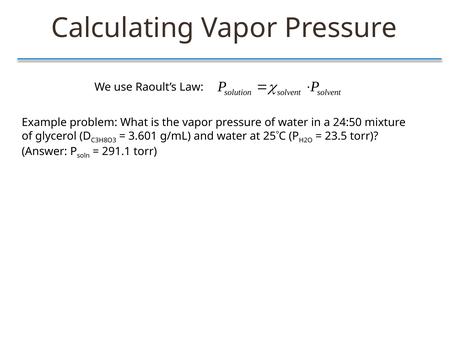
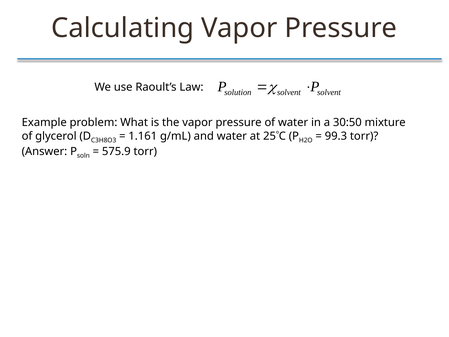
24:50: 24:50 -> 30:50 (347, 123)
3.601: 3.601 -> 1.161 (143, 136)
23.5: 23.5 -> 99.3 (336, 136)
291.1: 291.1 -> 575.9 (116, 151)
